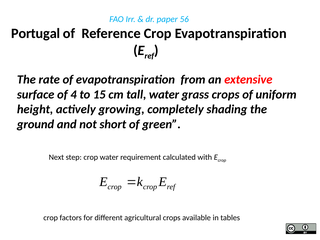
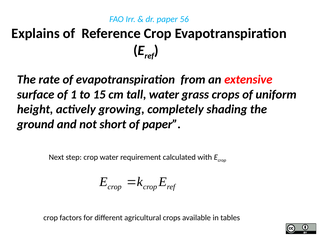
Portugal: Portugal -> Explains (36, 33)
4: 4 -> 1 (74, 94)
of green: green -> paper (162, 124)
